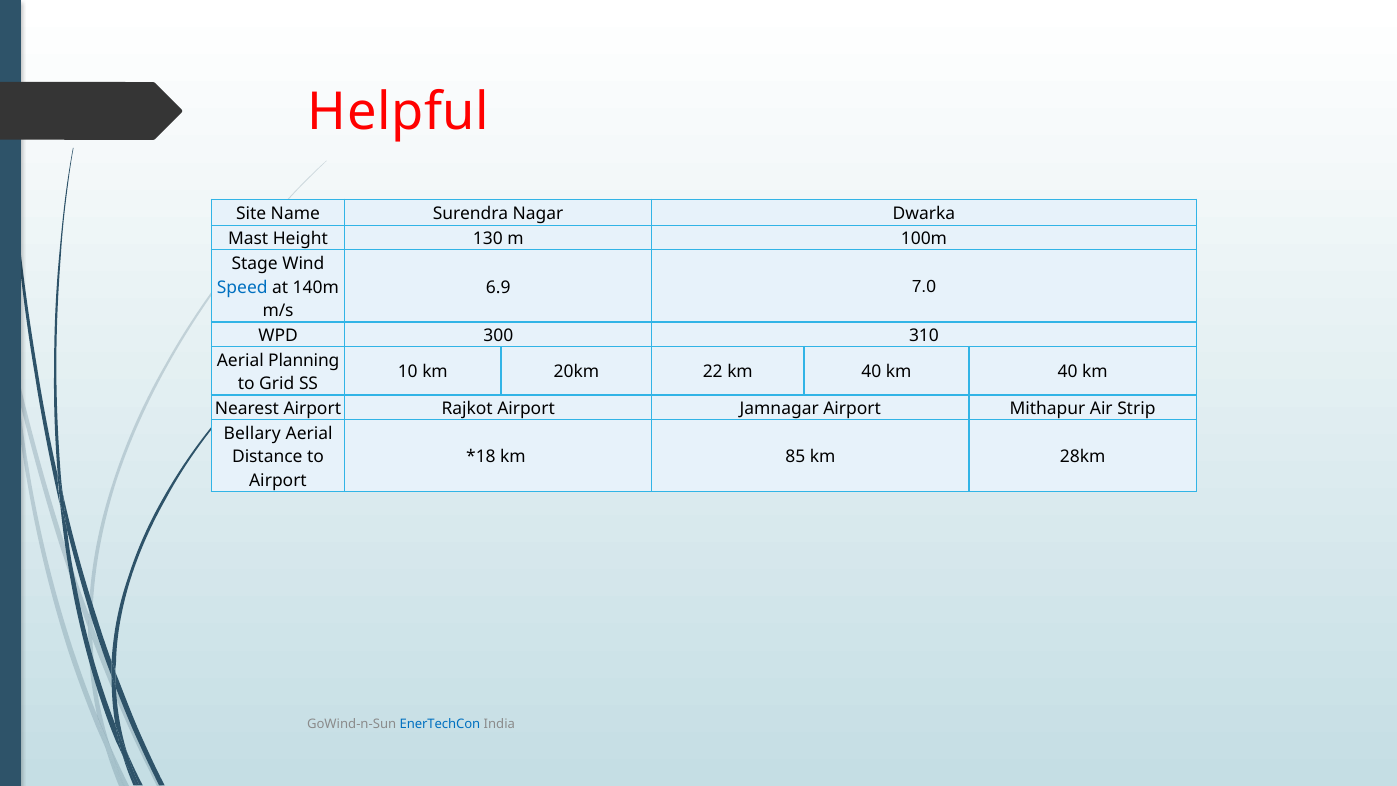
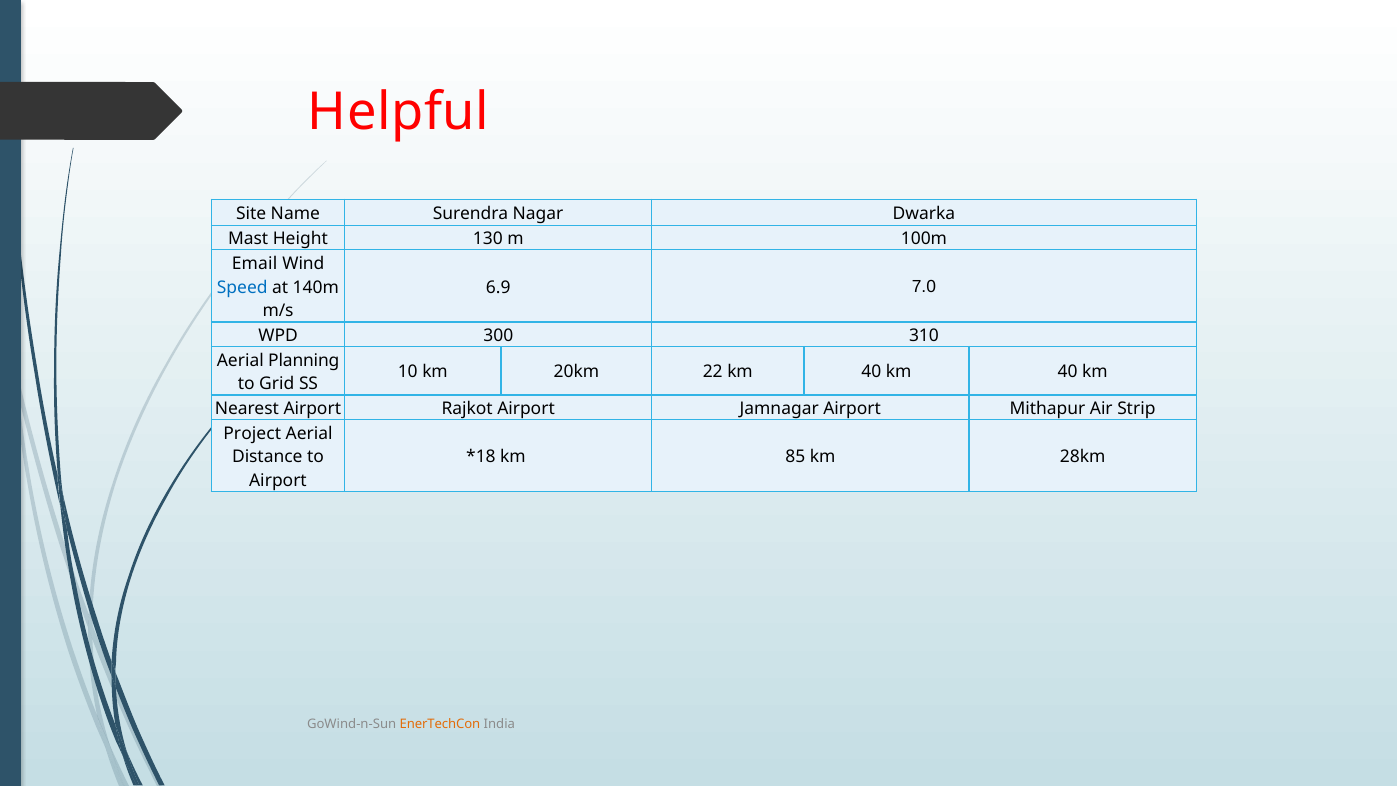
Stage: Stage -> Email (255, 264)
Bellary: Bellary -> Project (252, 433)
EnerTechCon colour: blue -> orange (440, 724)
